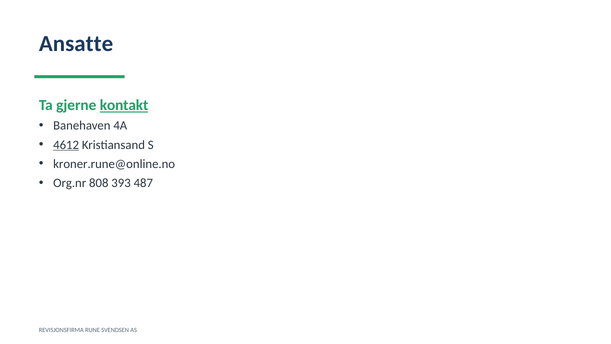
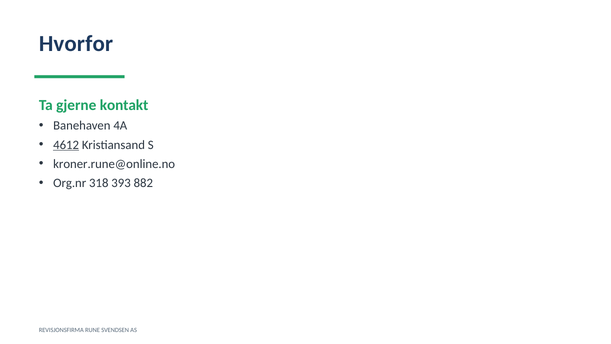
Ansatte: Ansatte -> Hvorfor (76, 44)
kontakt underline: present -> none (124, 105)
808: 808 -> 318 (99, 183)
487: 487 -> 882 (143, 183)
